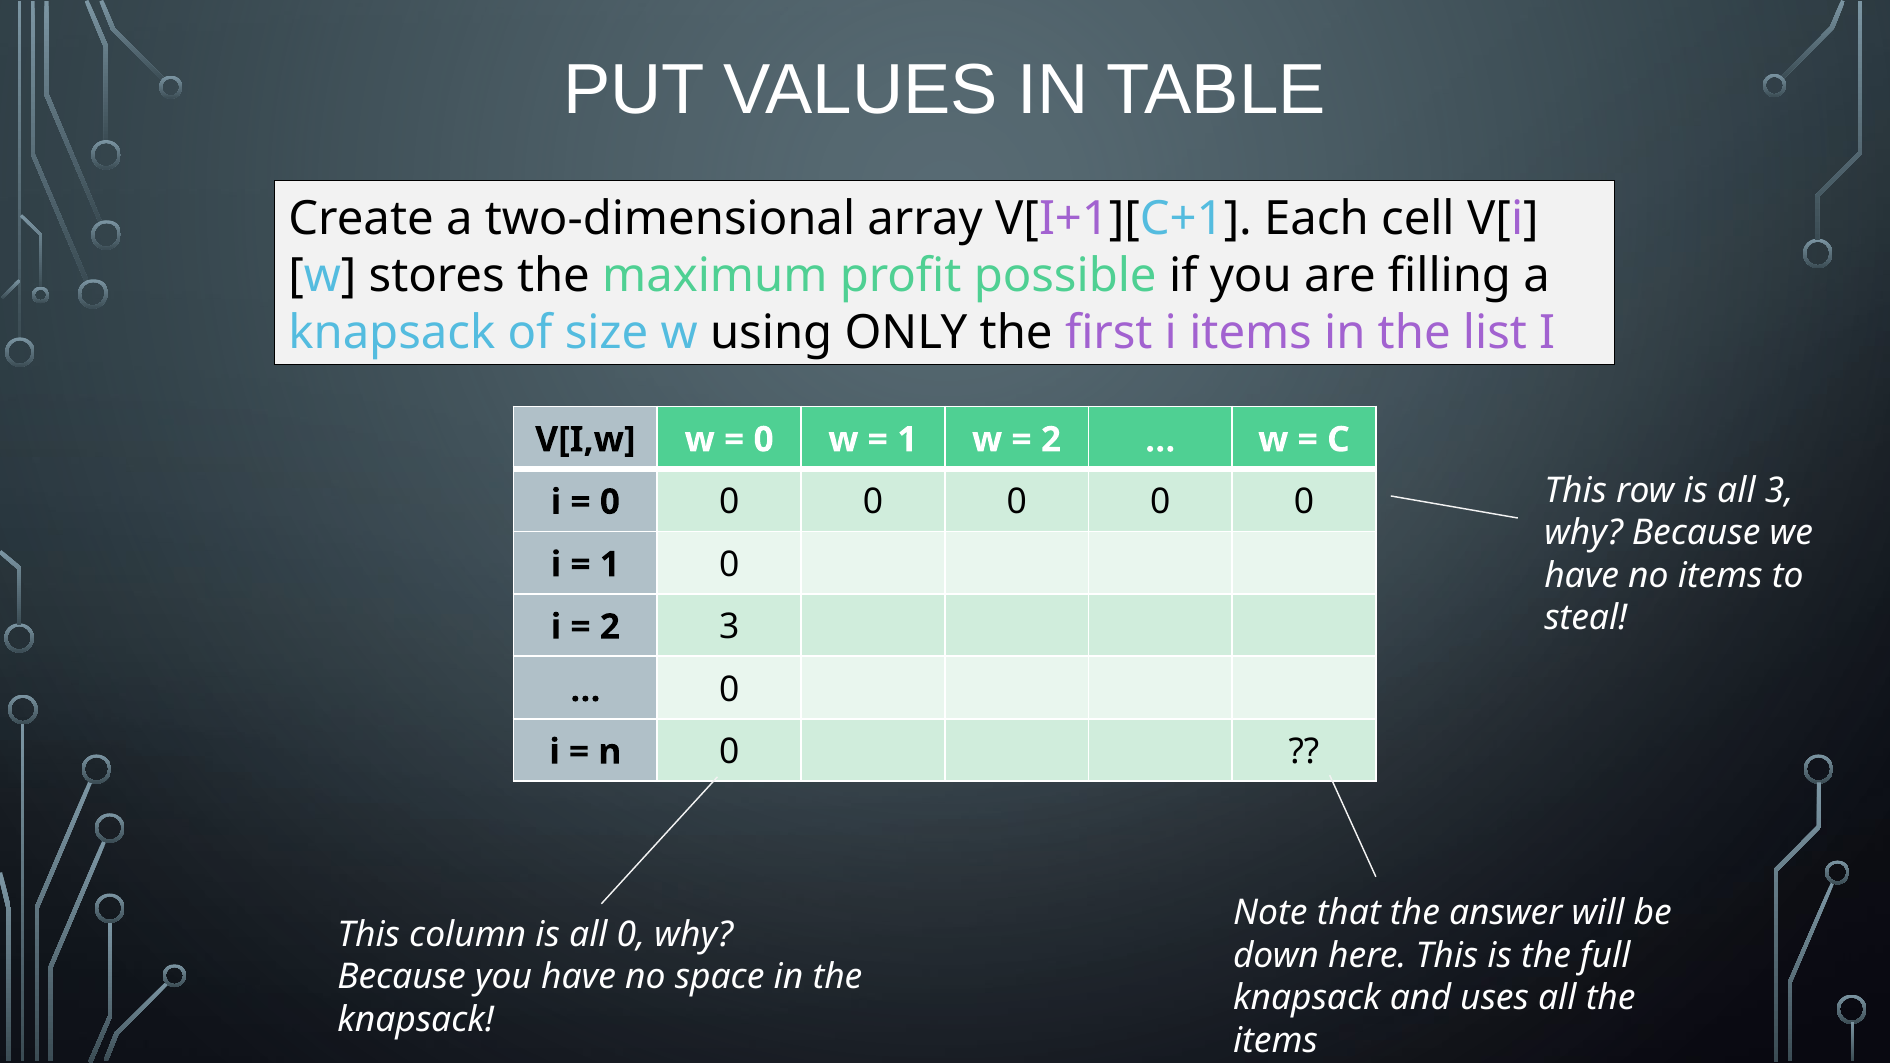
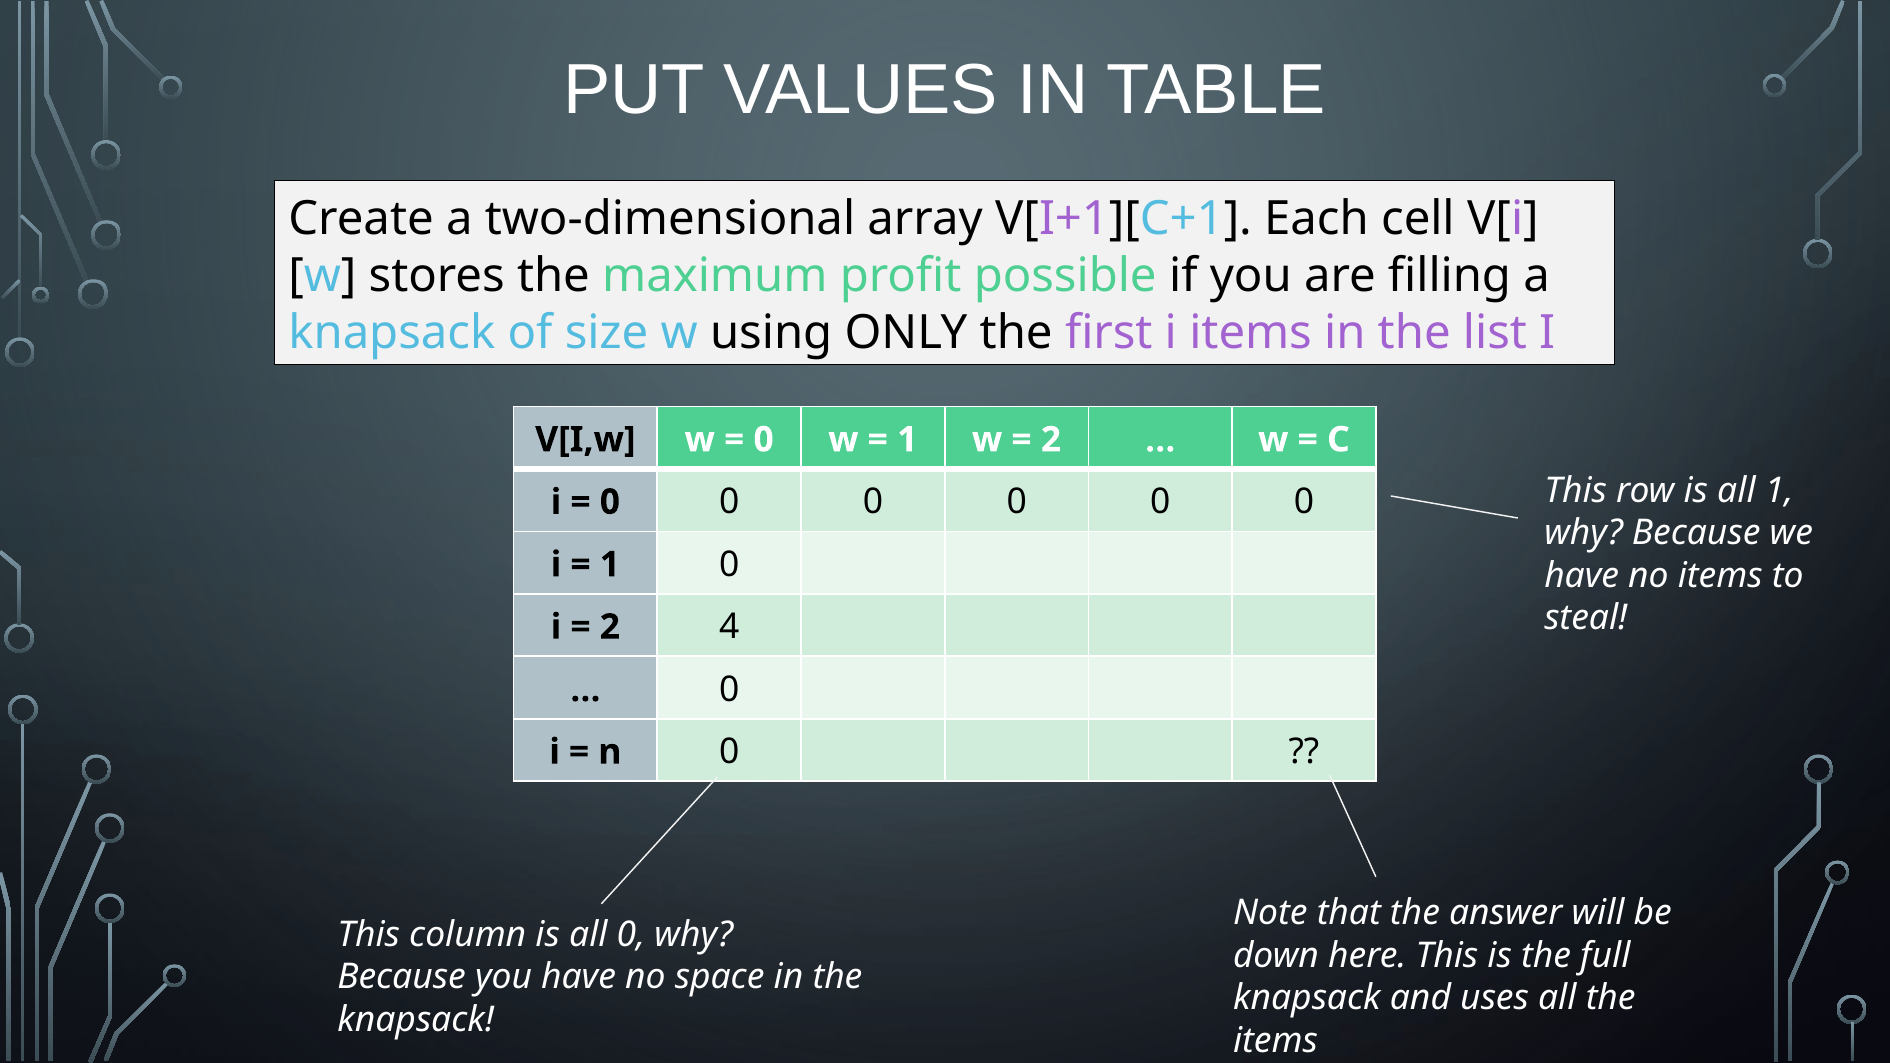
all 3: 3 -> 1 (1779, 491)
2 3: 3 -> 4 (729, 627)
